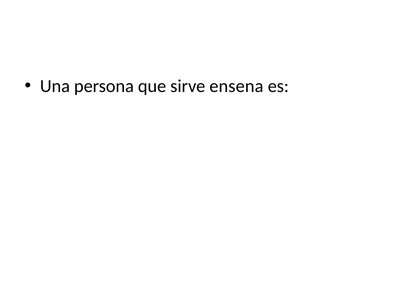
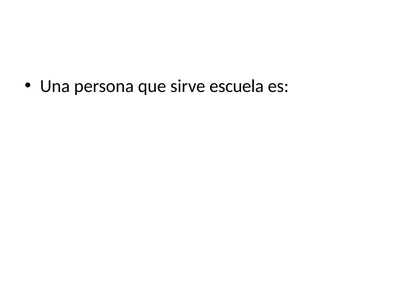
ensena: ensena -> escuela (237, 86)
